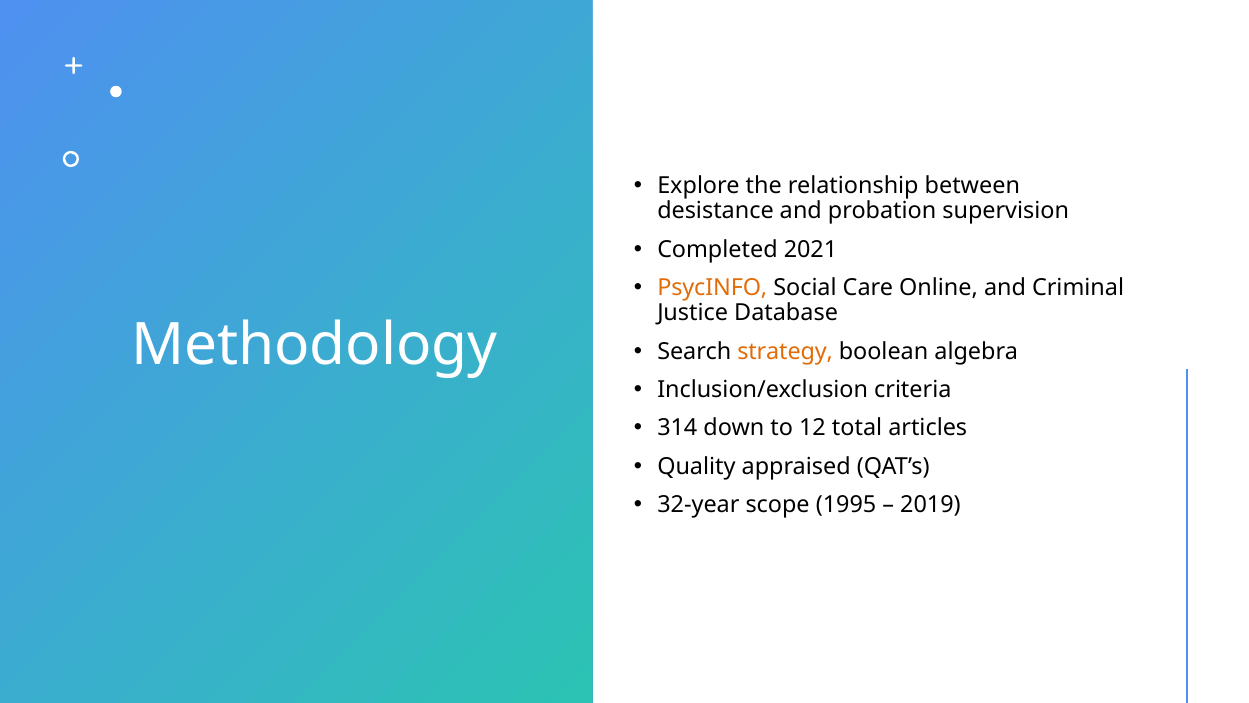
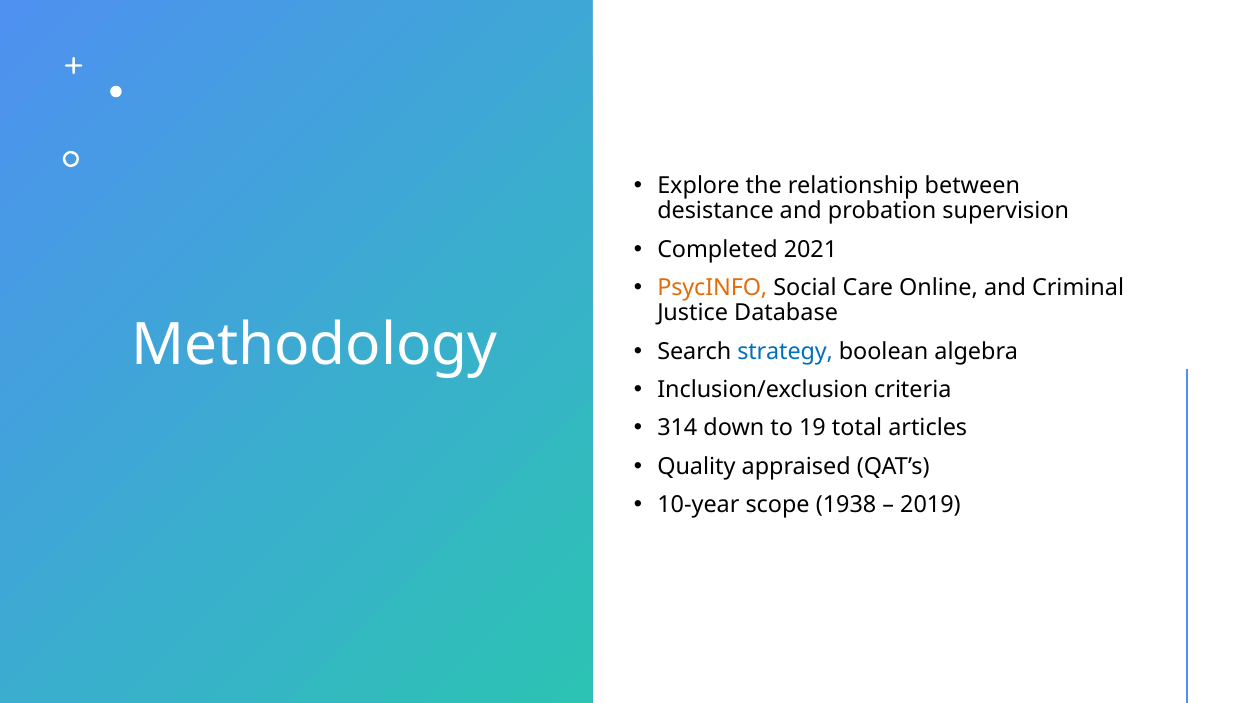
strategy colour: orange -> blue (785, 351)
12: 12 -> 19 (812, 428)
32-year: 32-year -> 10-year (698, 504)
1995: 1995 -> 1938 (846, 504)
